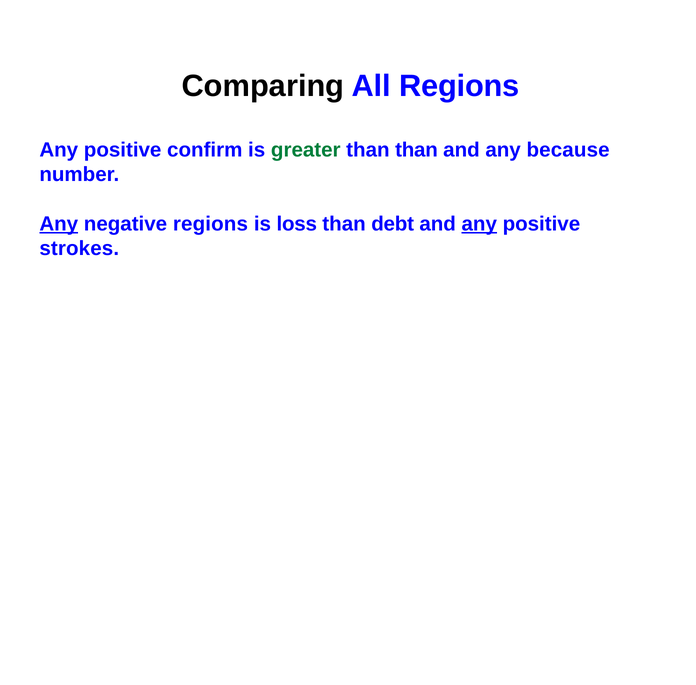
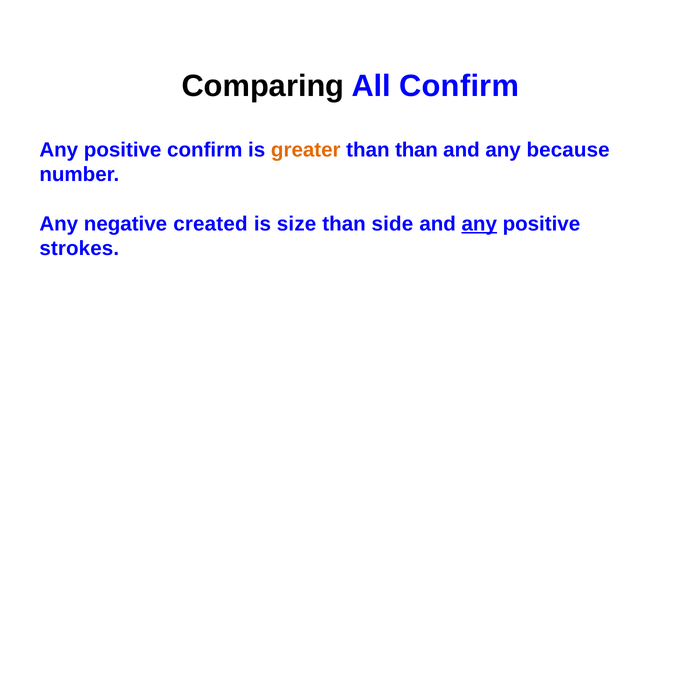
All Regions: Regions -> Confirm (459, 86)
greater colour: green -> orange (306, 150)
Any underline: present -> none (59, 224)
negative regions: regions -> created (210, 224)
loss: loss -> size (297, 224)
debt: debt -> side (392, 224)
